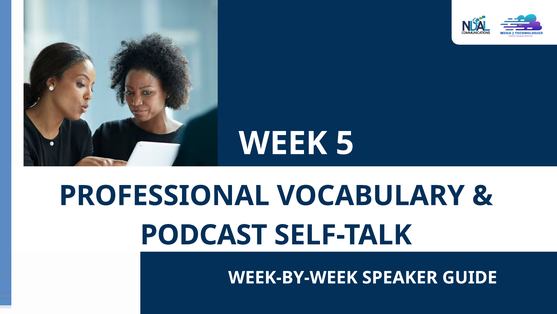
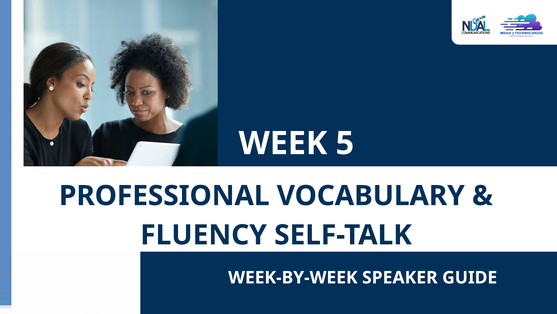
PODCAST: PODCAST -> FLUENCY (204, 235)
